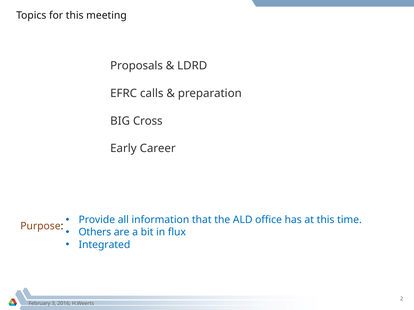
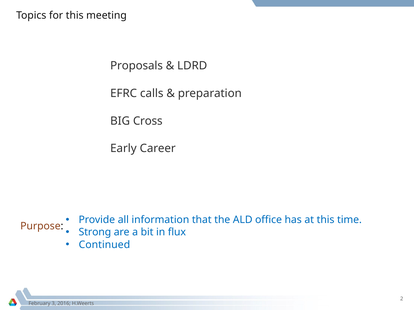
Others: Others -> Strong (95, 233)
Integrated: Integrated -> Continued (104, 245)
